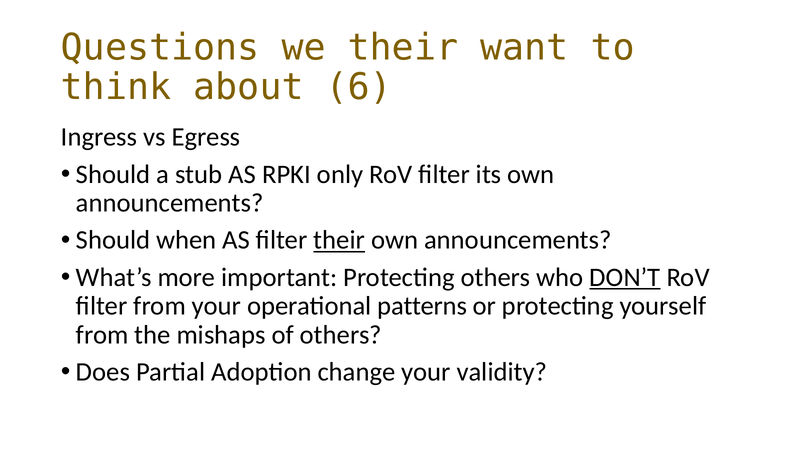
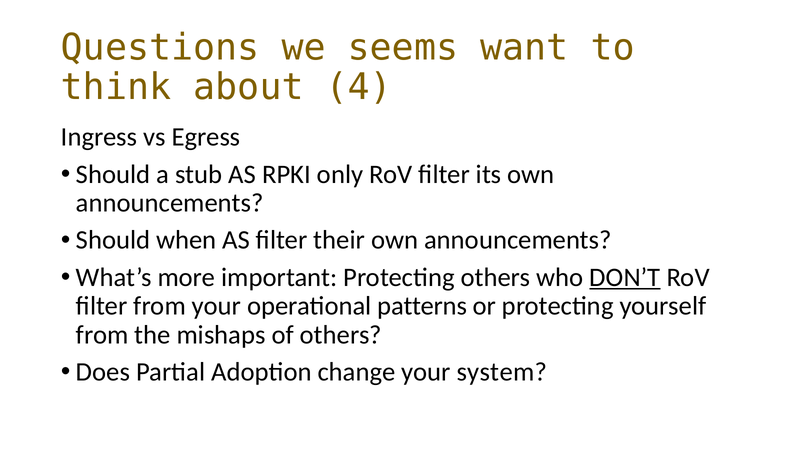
we their: their -> seems (403, 47)
6: 6 -> 4 (359, 87)
their underline: present -> none (339, 240)
validity: validity -> system (502, 372)
